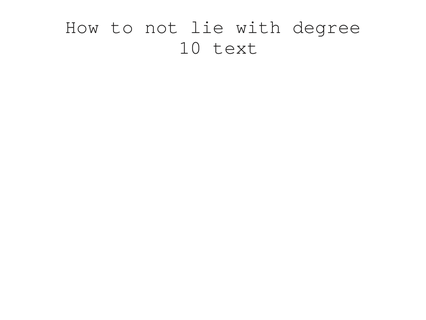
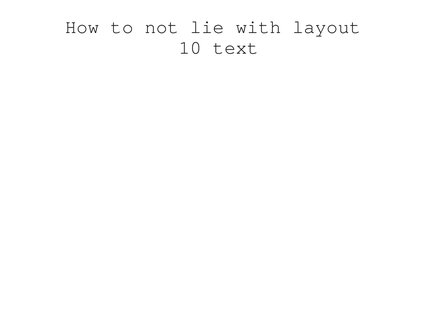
degree: degree -> layout (327, 27)
